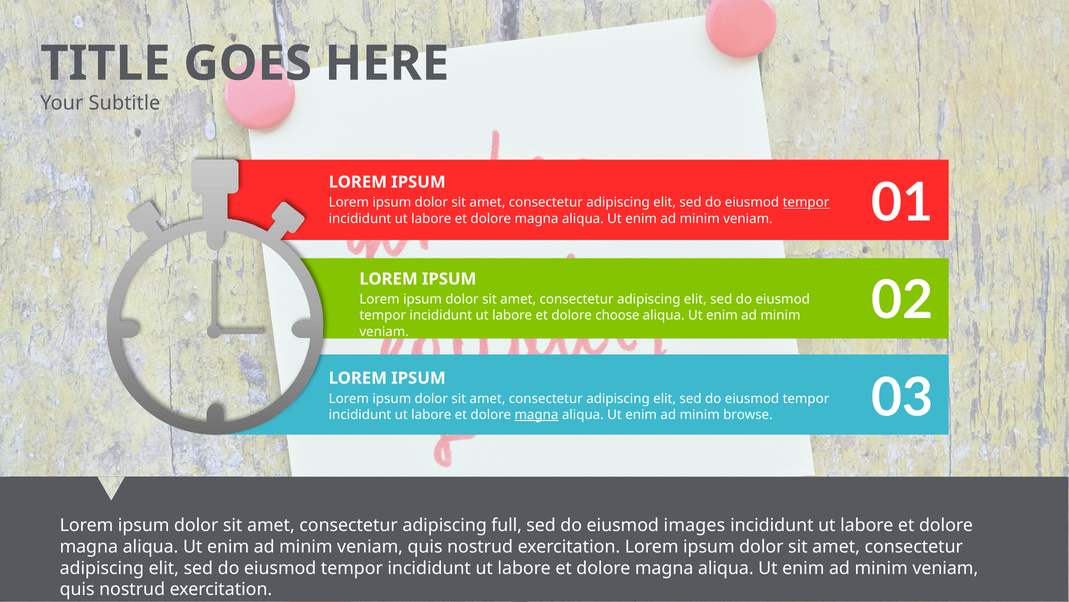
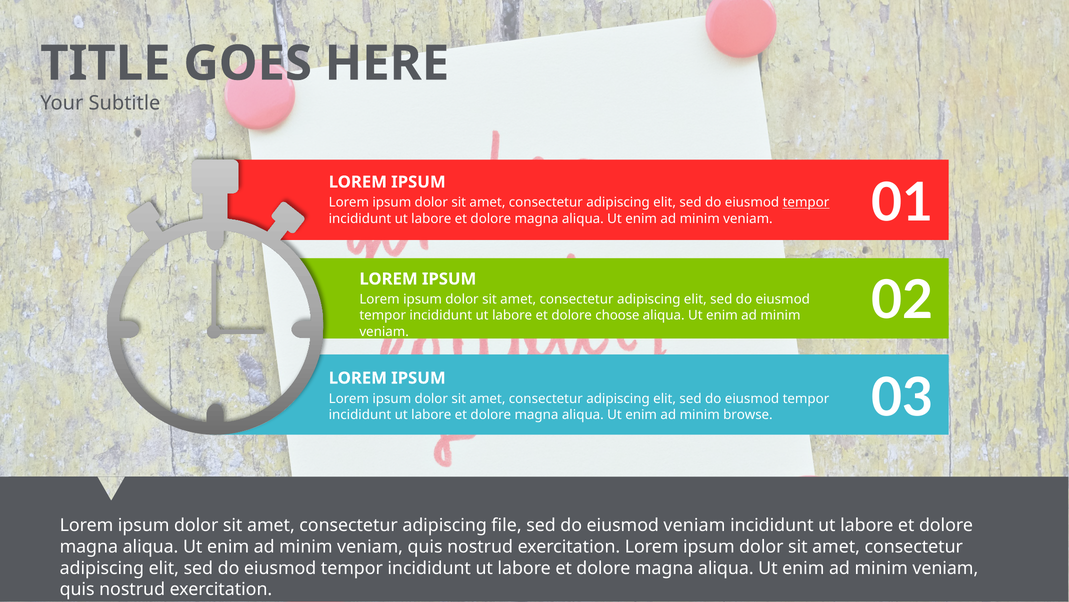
magna underline: present -> none (536, 414)
full: full -> file (507, 525)
eiusmod images: images -> veniam (694, 525)
